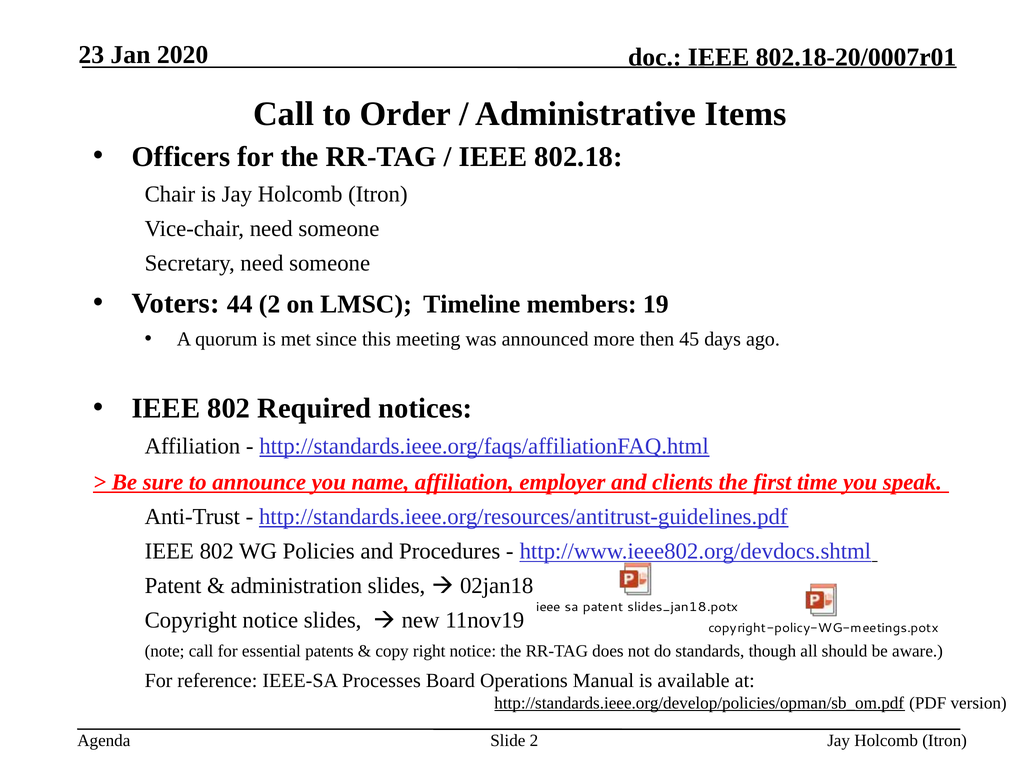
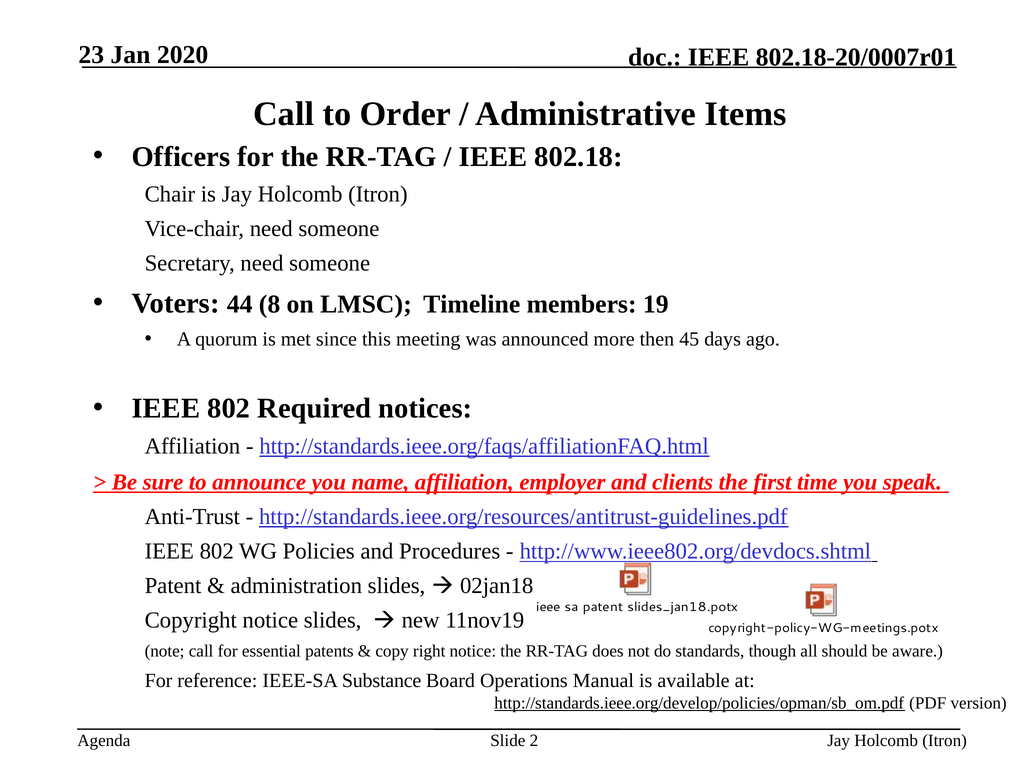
44 2: 2 -> 8 (270, 304)
Processes: Processes -> Substance (382, 681)
